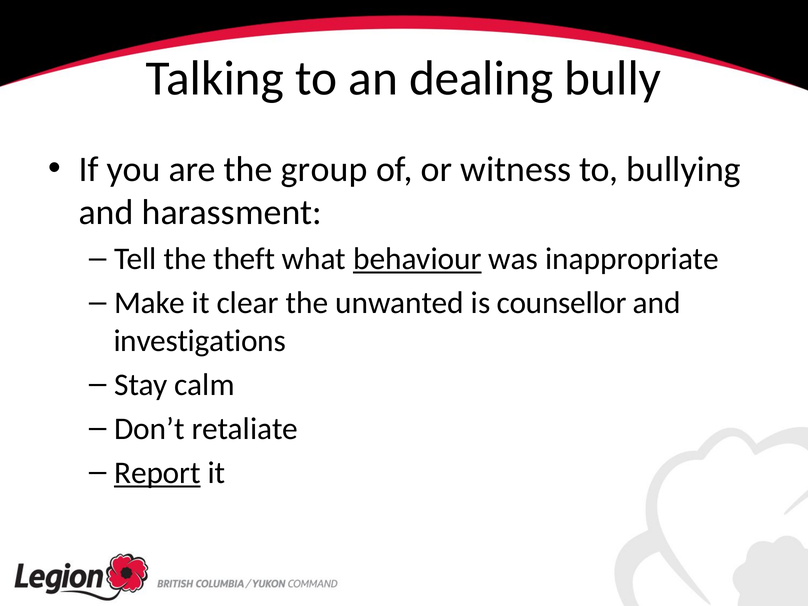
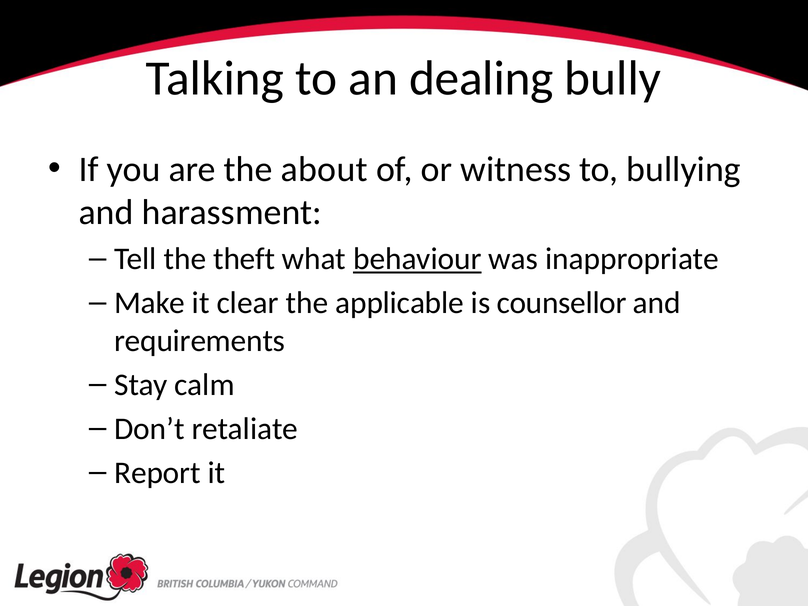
group: group -> about (324, 170)
unwanted: unwanted -> applicable (400, 303)
investigations: investigations -> requirements (200, 341)
Report underline: present -> none (157, 473)
